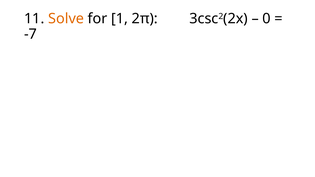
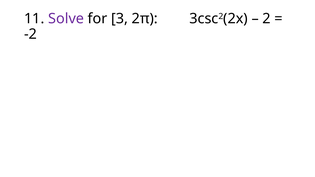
Solve colour: orange -> purple (66, 19)
1: 1 -> 3 (120, 19)
0: 0 -> 2 (267, 19)
-7: -7 -> -2 (30, 34)
